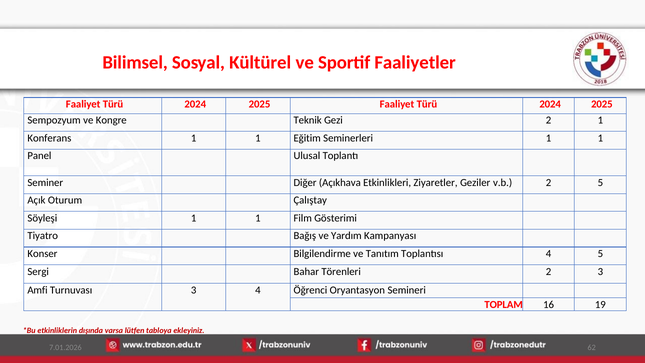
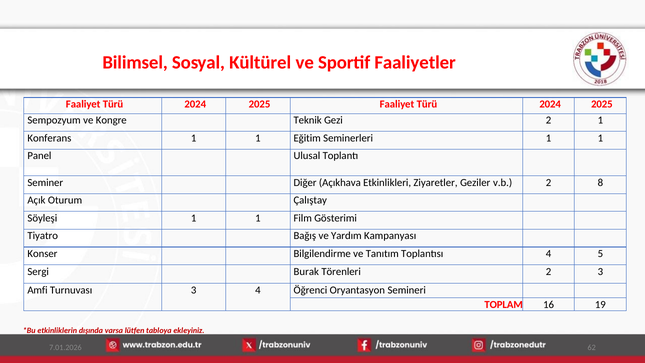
2 5: 5 -> 8 (600, 182)
Bahar: Bahar -> Burak (306, 271)
